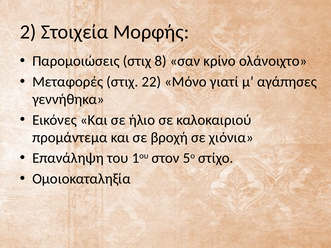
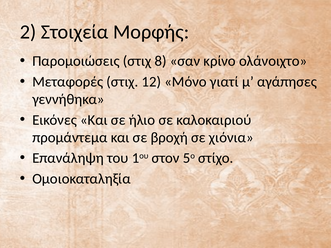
22: 22 -> 12 (151, 82)
